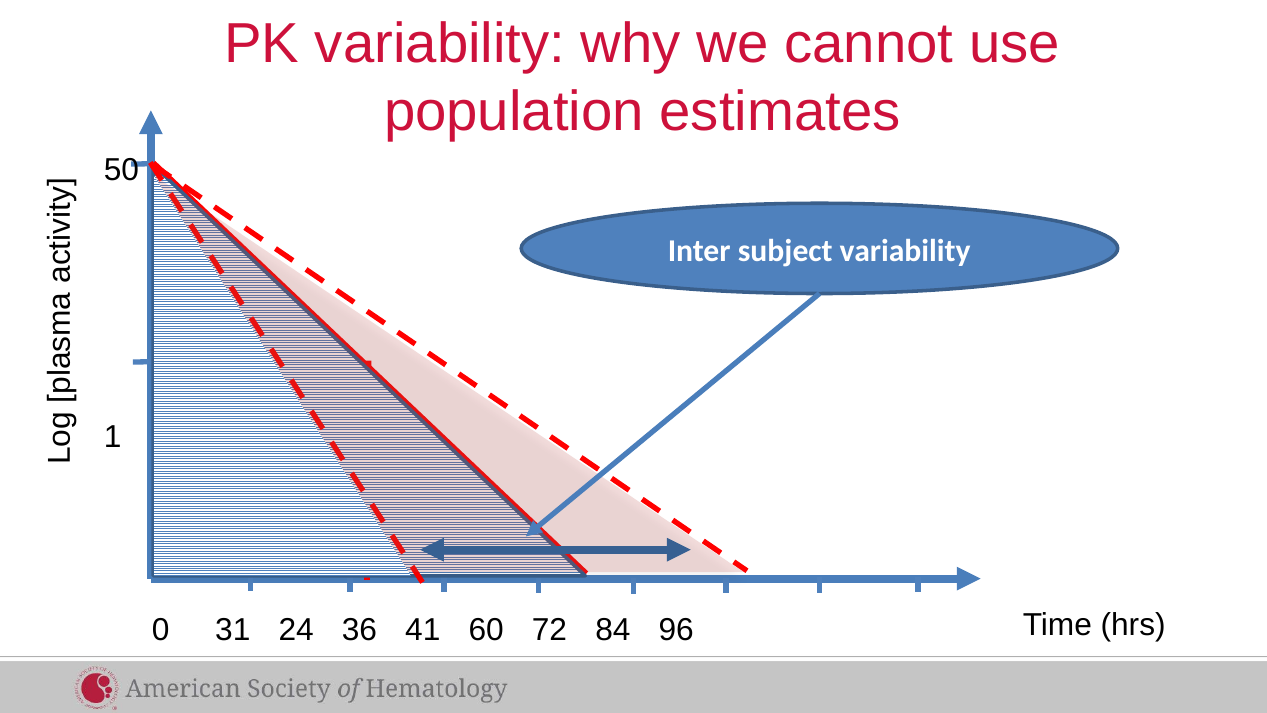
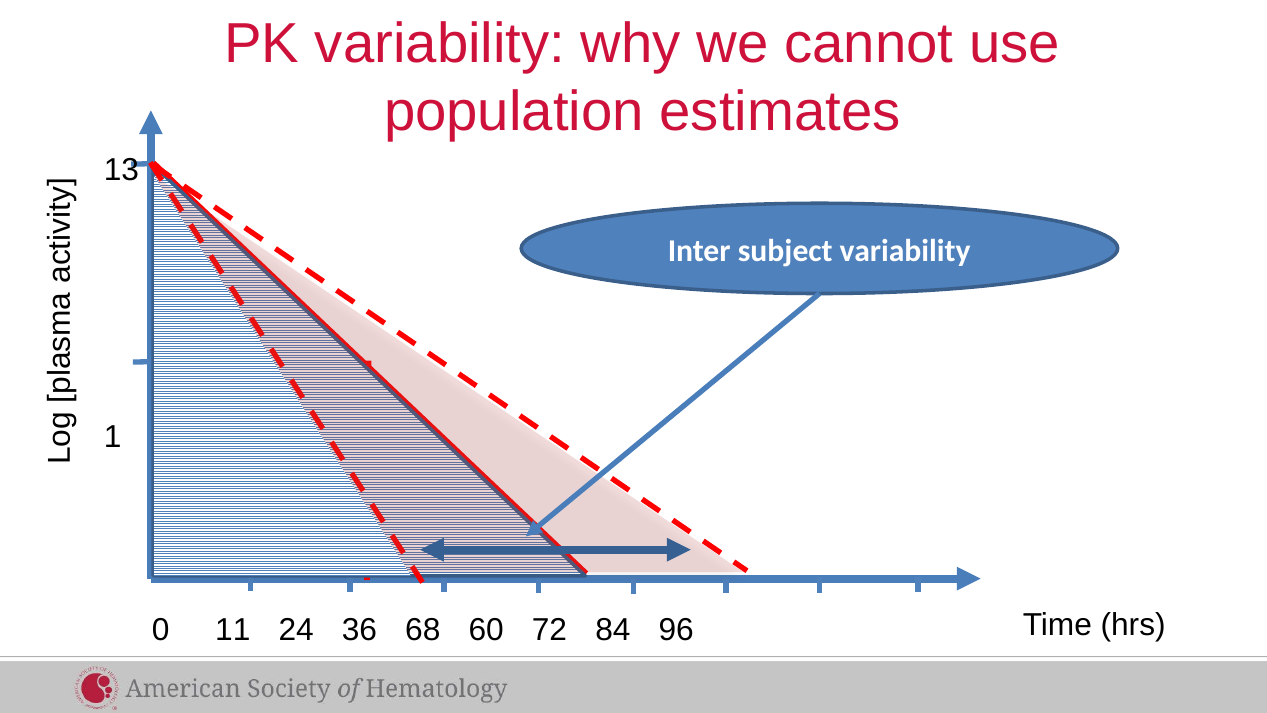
50: 50 -> 13 (121, 170)
31: 31 -> 11 (233, 630)
41: 41 -> 68 (423, 630)
